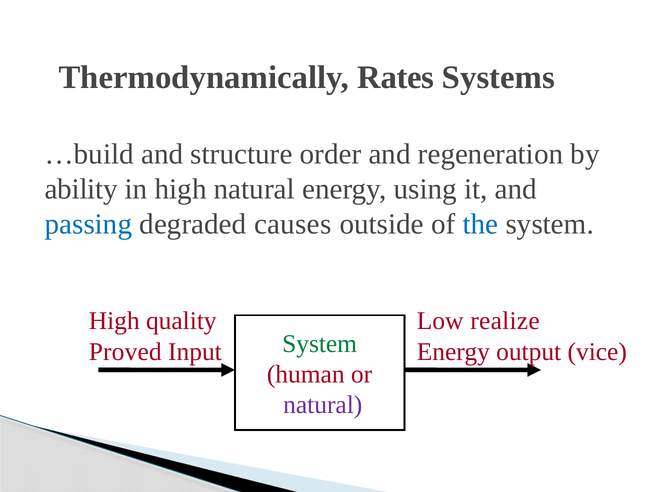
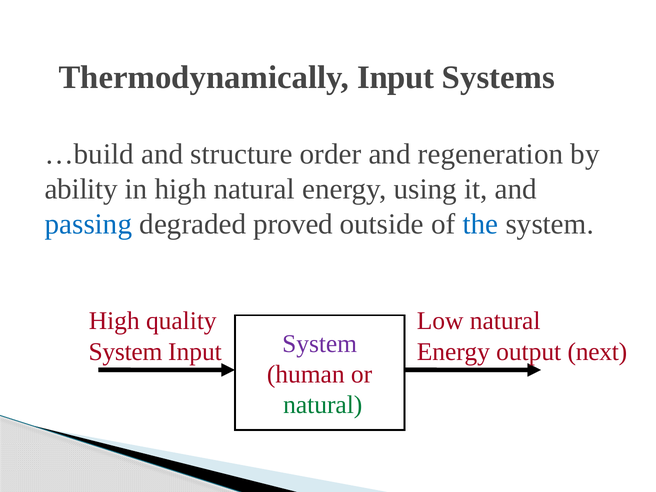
Thermodynamically Rates: Rates -> Input (396, 78)
causes: causes -> proved (293, 224)
Low realize: realize -> natural (505, 321)
System colour: green -> purple (320, 344)
Proved: Proved -> System (125, 352)
vice: vice -> next (597, 352)
natural colour: purple -> green (323, 405)
